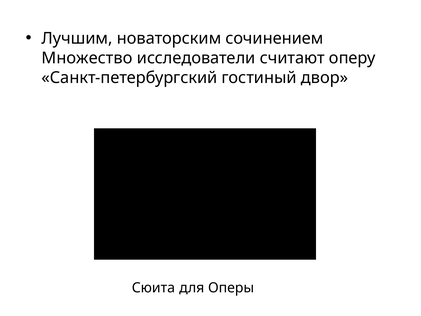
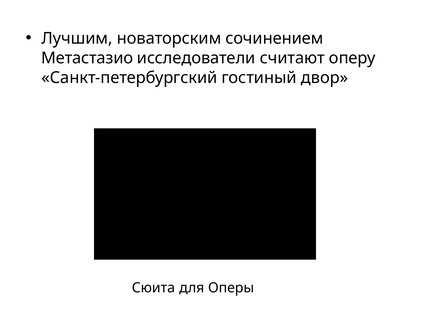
Множество: Множество -> Метастазио (87, 58)
